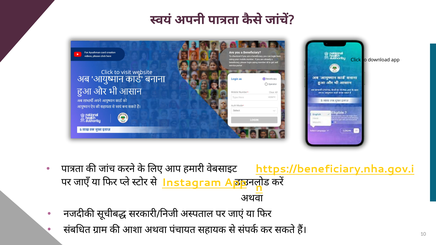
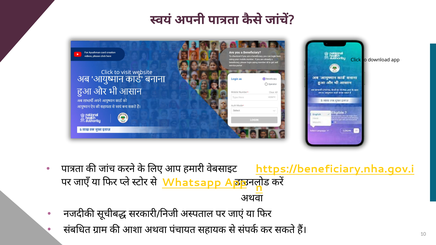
Instagram: Instagram -> Whatsapp (192, 183)
